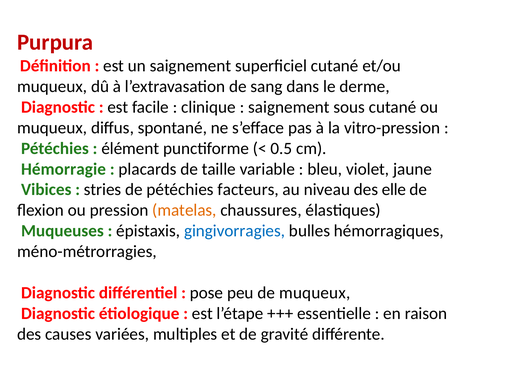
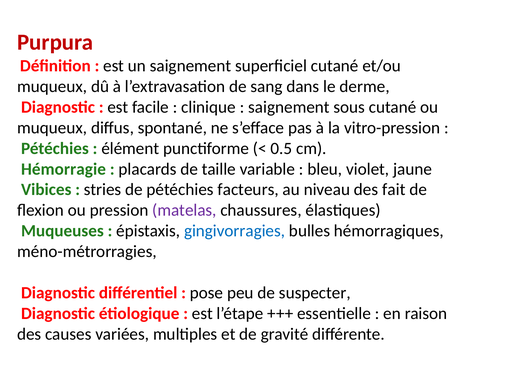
elle: elle -> fait (394, 189)
matelas colour: orange -> purple (184, 210)
de muqueux: muqueux -> suspecter (315, 292)
